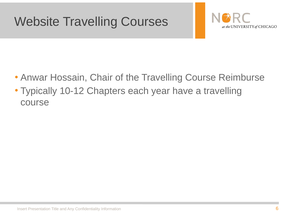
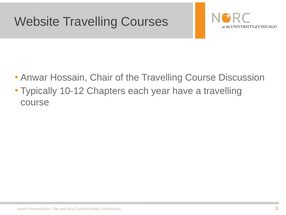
Reimburse: Reimburse -> Discussion (242, 77)
